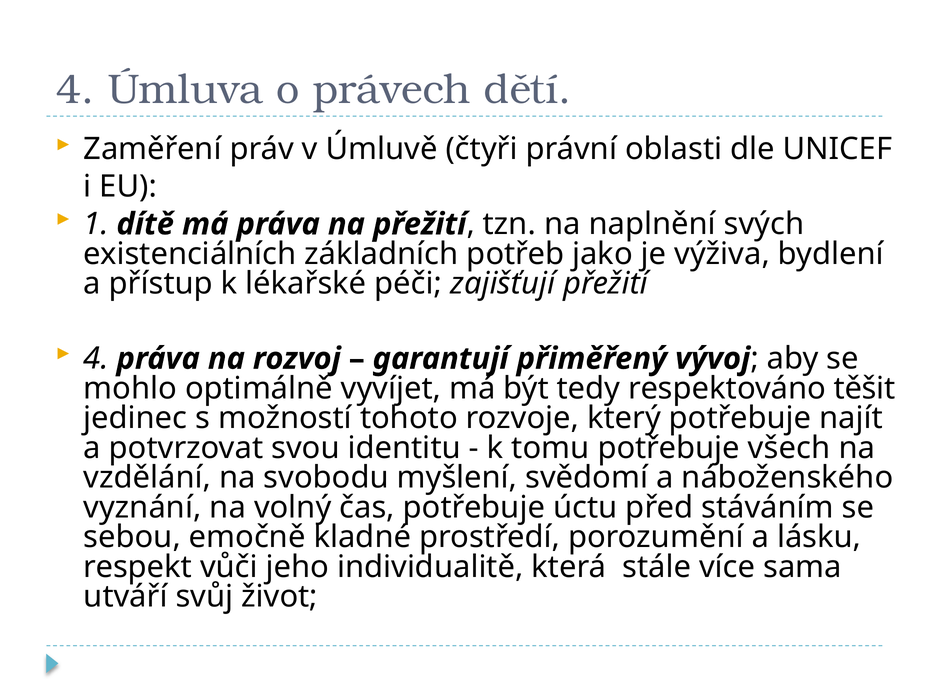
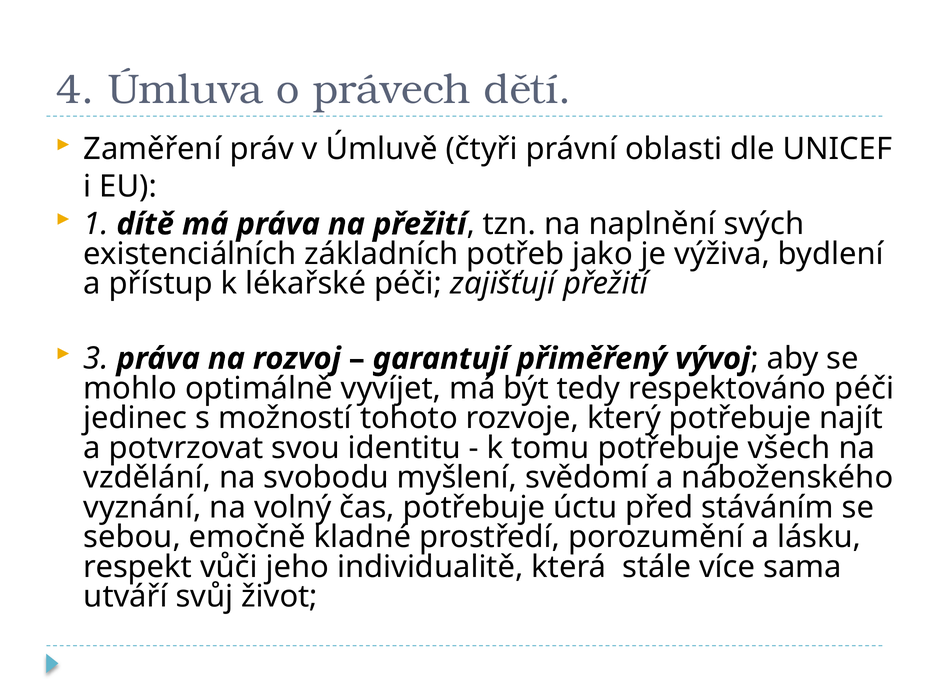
4: 4 -> 3 (96, 358)
respektováno těšit: těšit -> péči (864, 388)
